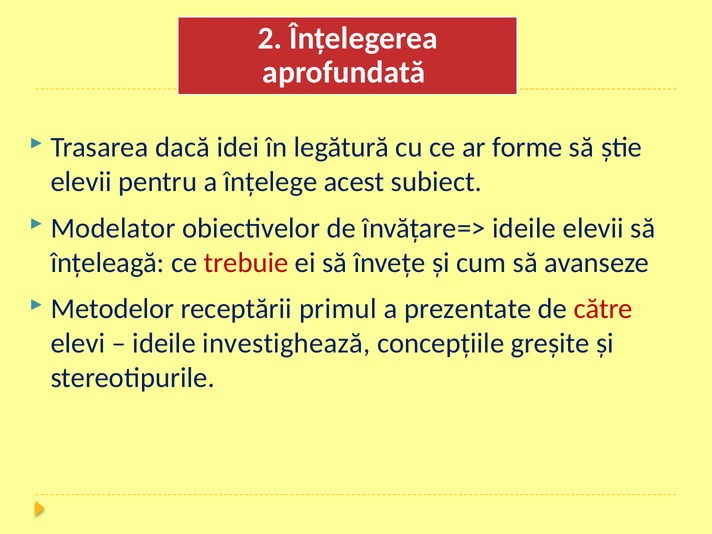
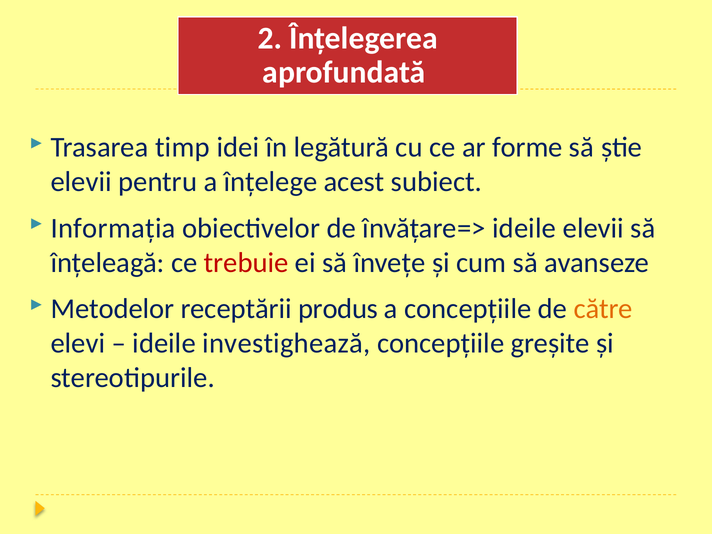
dacă: dacă -> timp (182, 147)
Modelator: Modelator -> Informaţia (113, 228)
primul: primul -> produs (338, 309)
a prezentate: prezentate -> concepţiile (468, 309)
către colour: red -> orange (603, 309)
